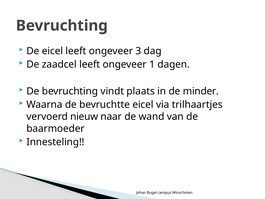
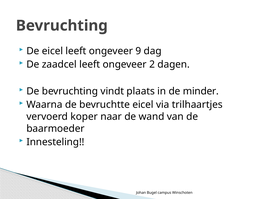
3: 3 -> 9 (138, 51)
1: 1 -> 2 (152, 64)
nieuw: nieuw -> koper (84, 116)
